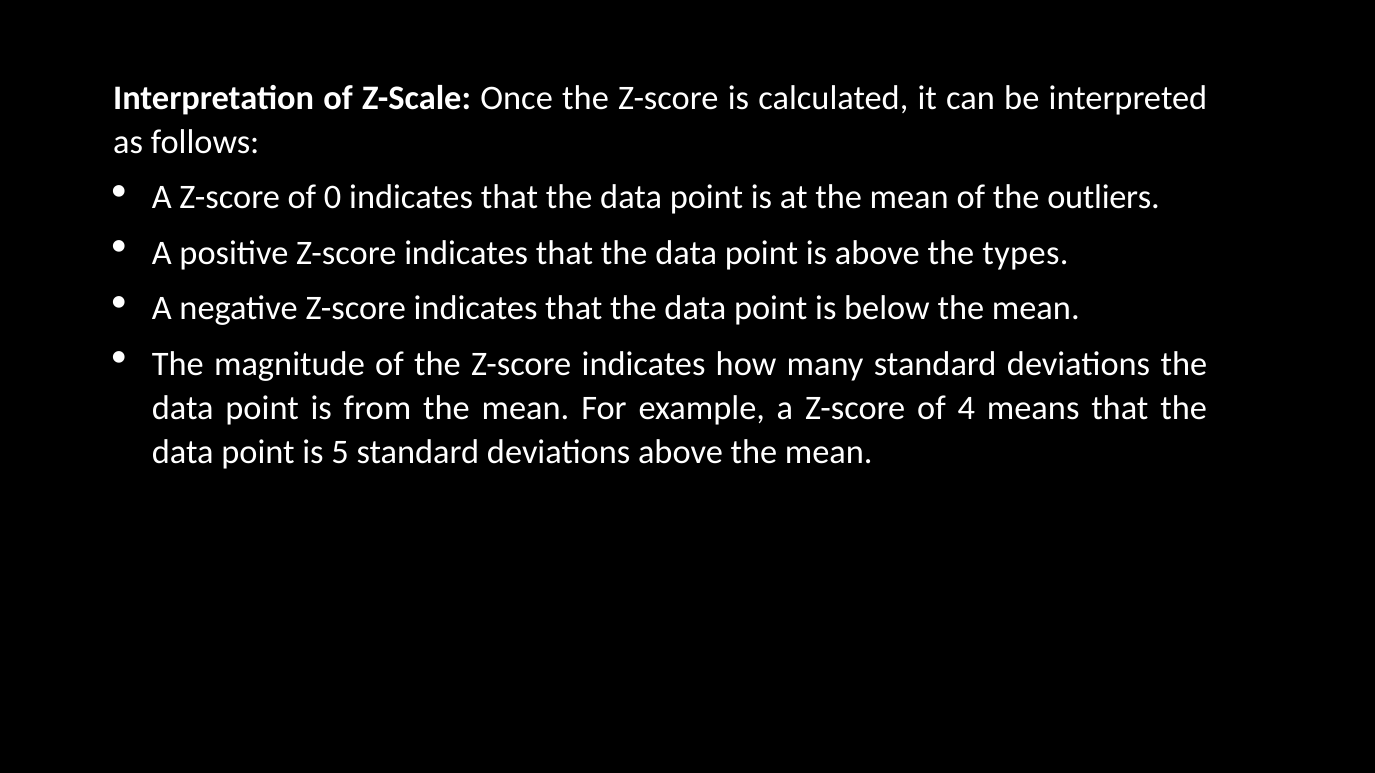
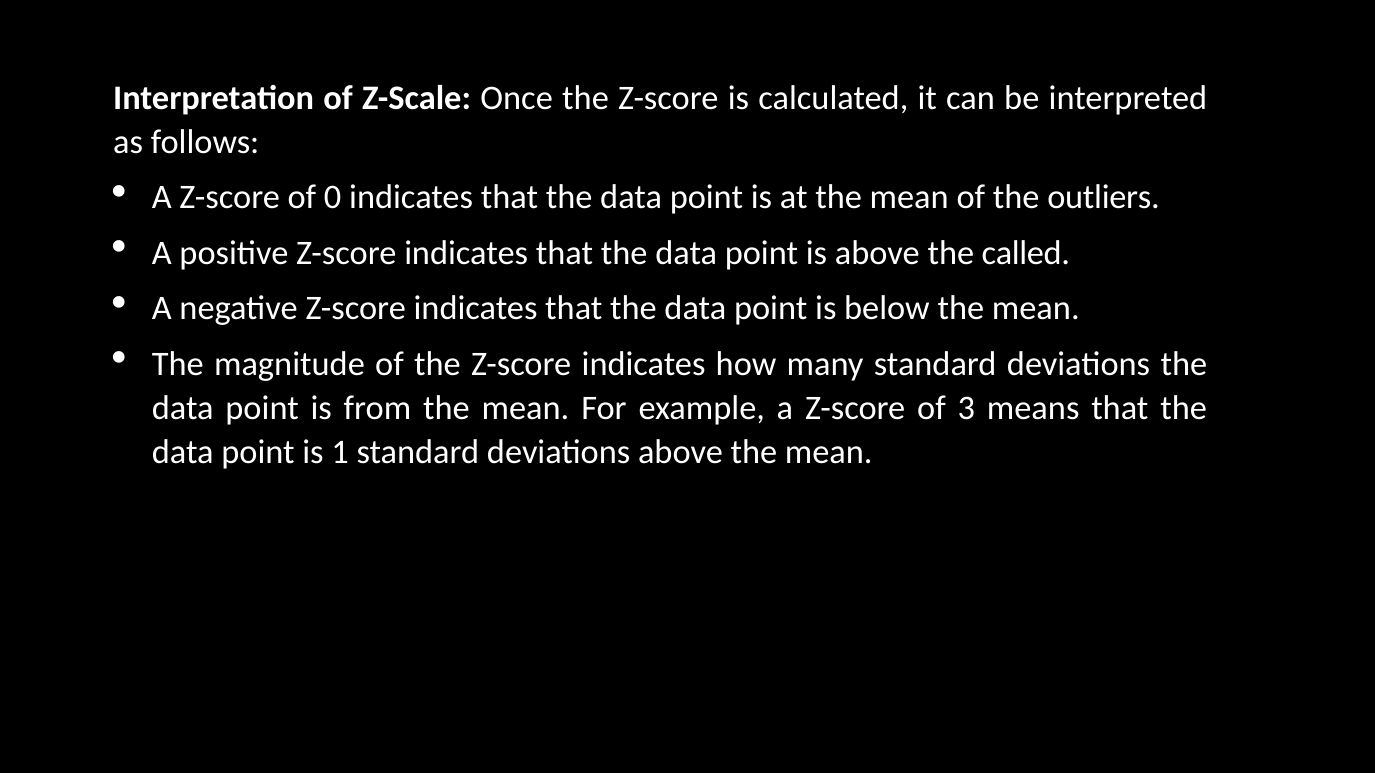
types: types -> called (1026, 253)
4: 4 -> 3 (966, 408)
5: 5 -> 1 (340, 453)
